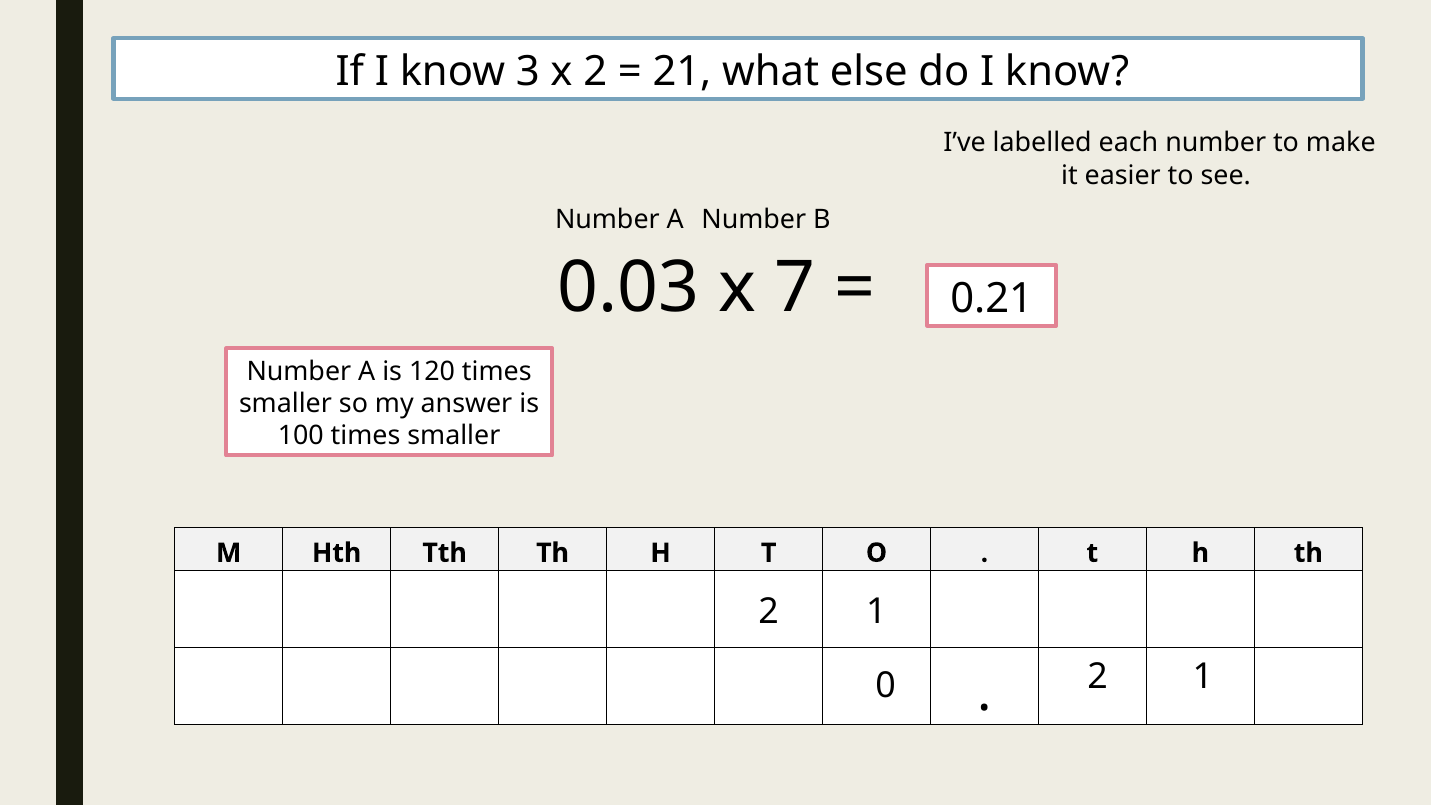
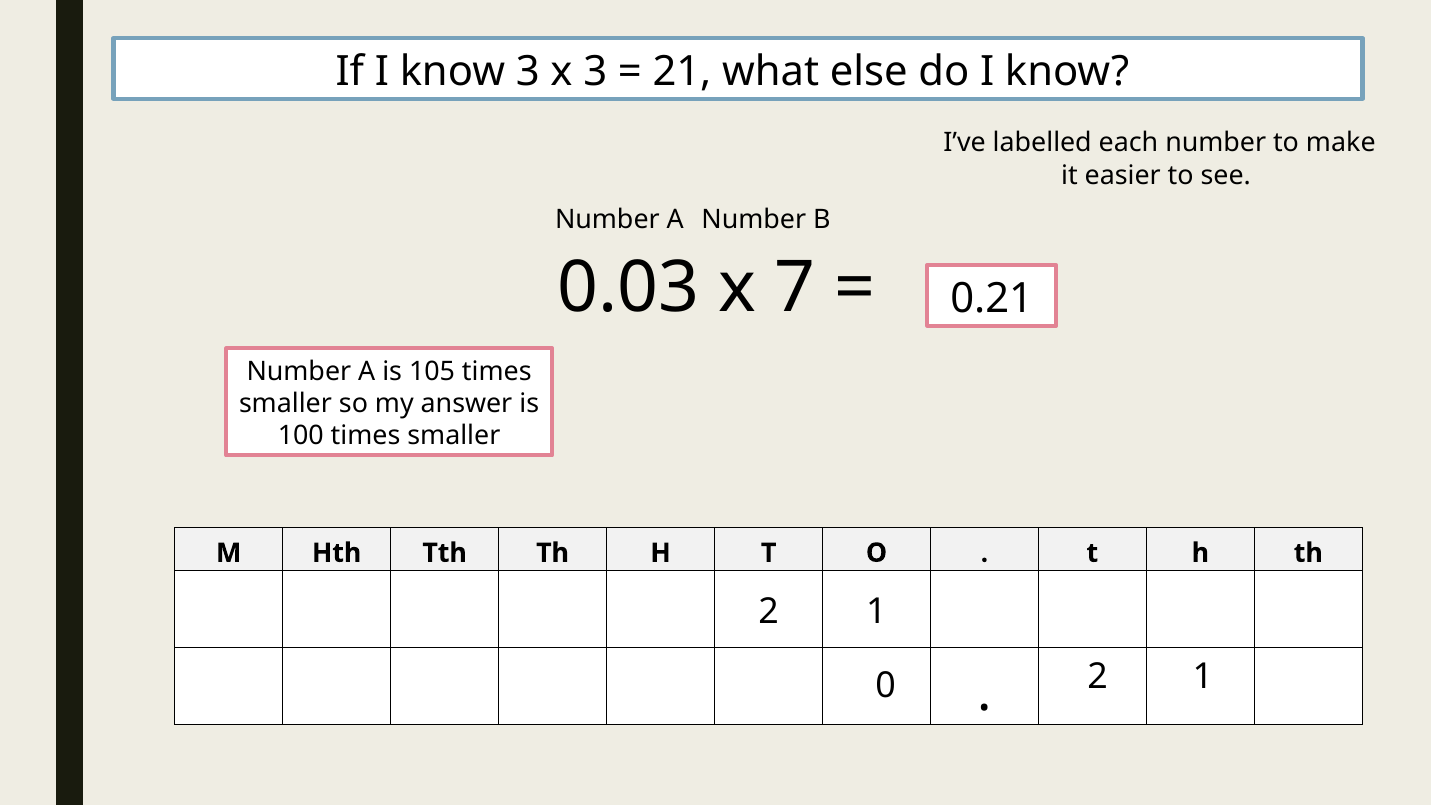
x 2: 2 -> 3 (595, 71)
120: 120 -> 105 (432, 372)
